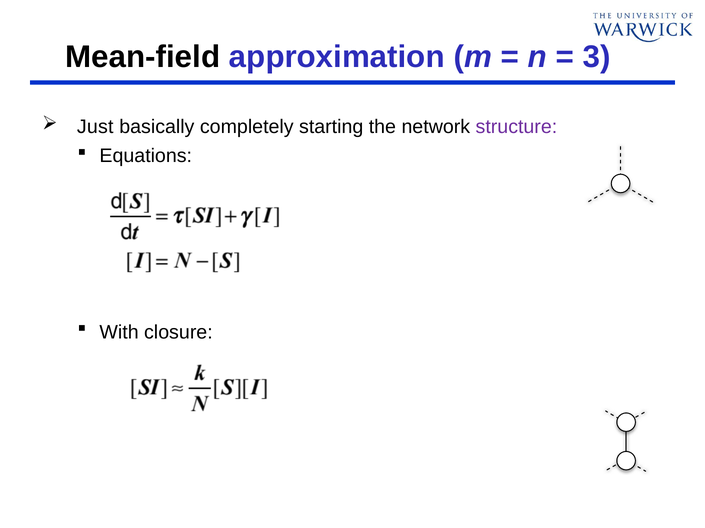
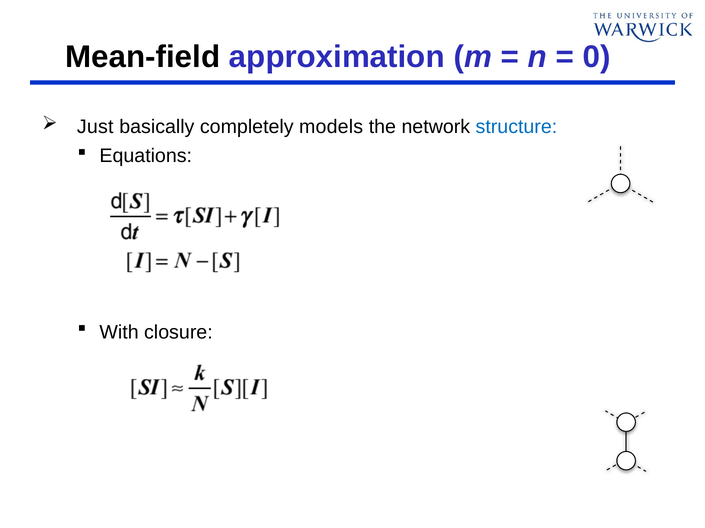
3: 3 -> 0 (597, 57)
starting: starting -> models (331, 127)
structure colour: purple -> blue (516, 127)
